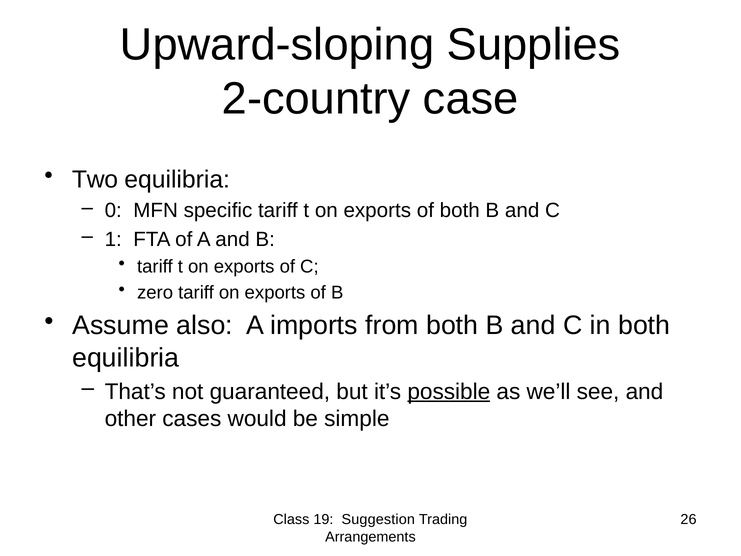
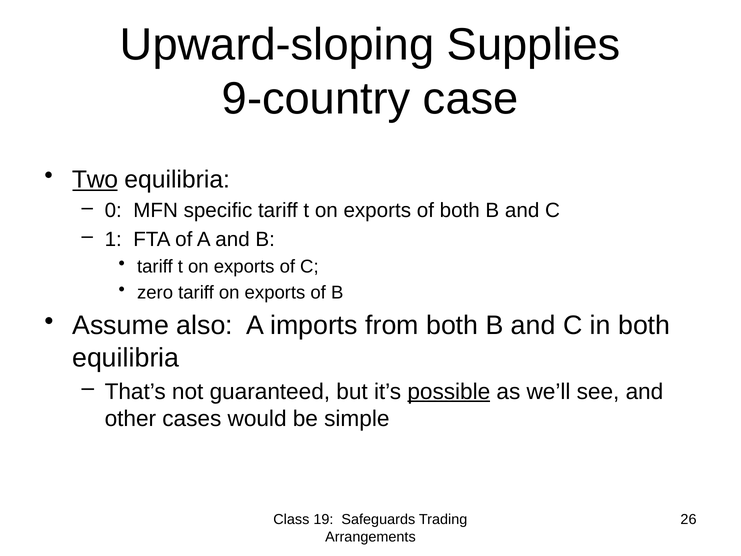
2-country: 2-country -> 9-country (316, 99)
Two underline: none -> present (95, 180)
Suggestion: Suggestion -> Safeguards (378, 519)
